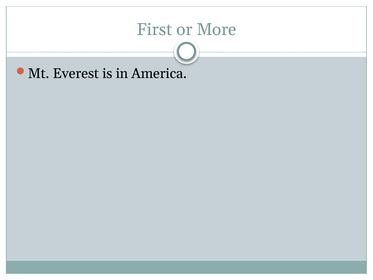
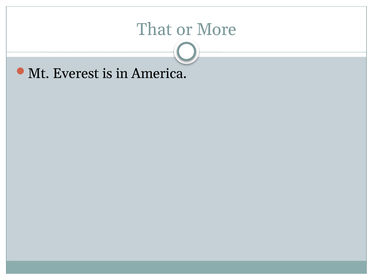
First: First -> That (154, 29)
